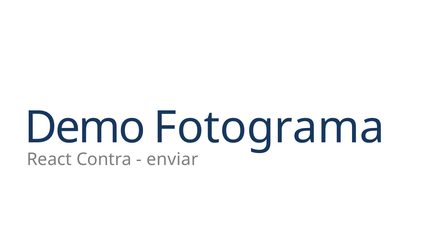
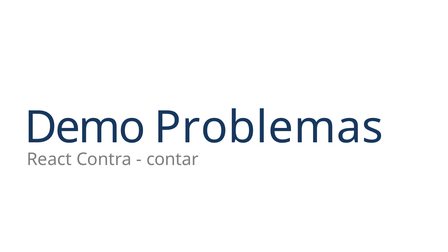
Fotograma: Fotograma -> Problemas (269, 128)
enviar: enviar -> contar (172, 159)
